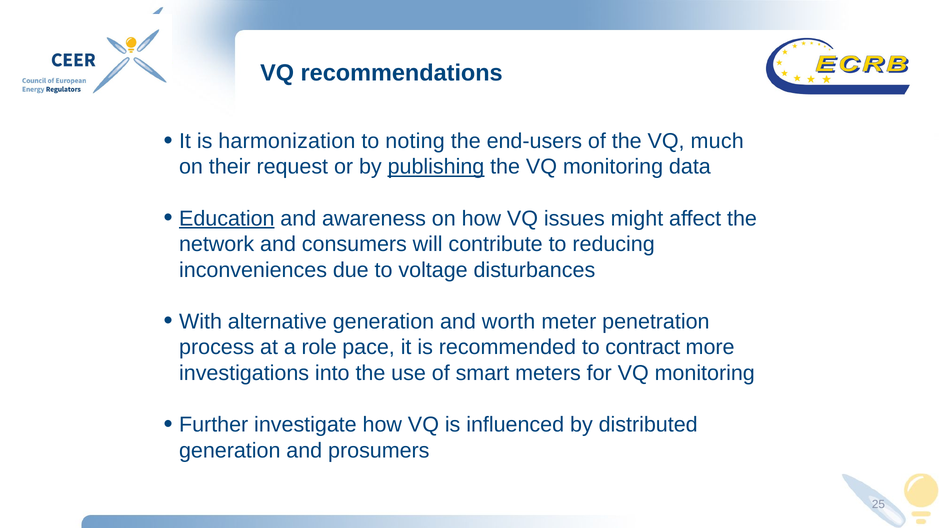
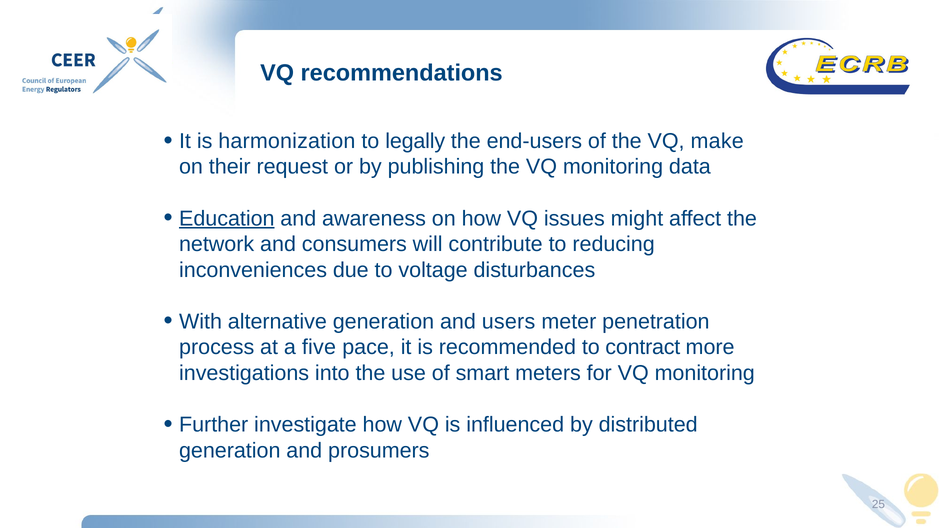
noting: noting -> legally (415, 141)
much: much -> make (717, 141)
publishing underline: present -> none (436, 167)
worth: worth -> users (509, 322)
role: role -> five (319, 347)
